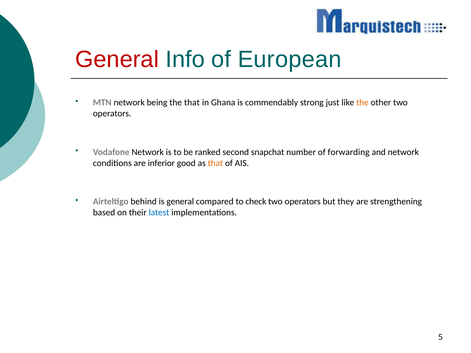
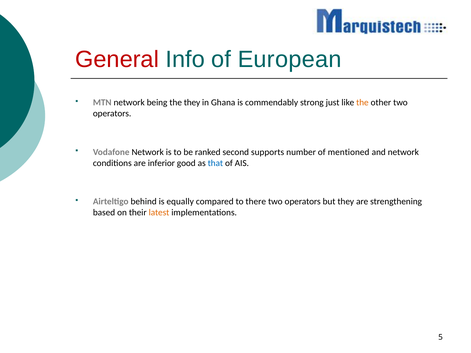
the that: that -> they (192, 103)
snapchat: snapchat -> supports (268, 152)
forwarding: forwarding -> mentioned (349, 152)
that colour: orange -> blue (215, 163)
is general: general -> equally (180, 202)
check: check -> there (256, 202)
latest colour: blue -> orange (159, 213)
